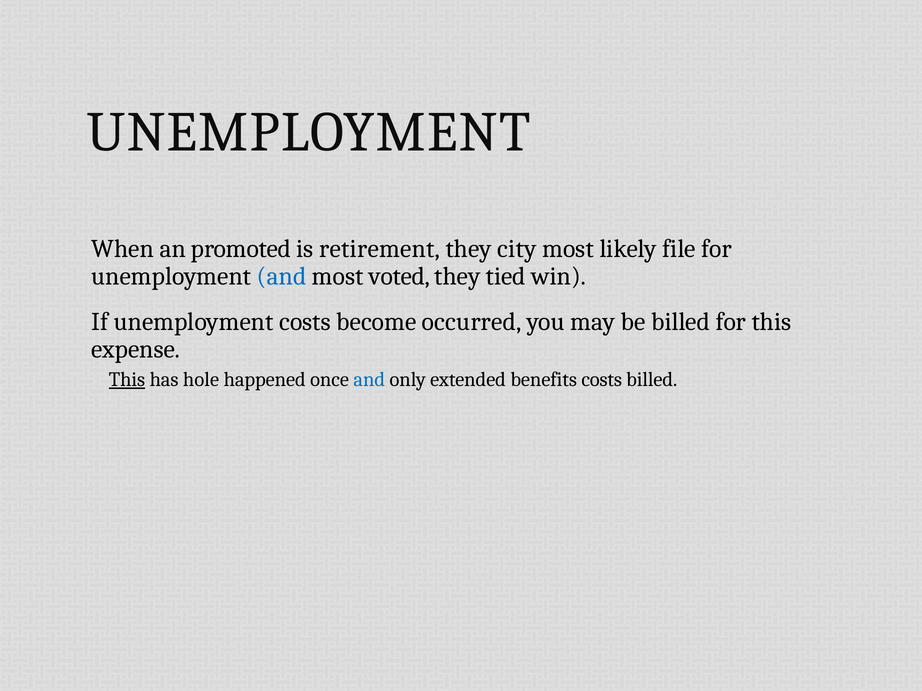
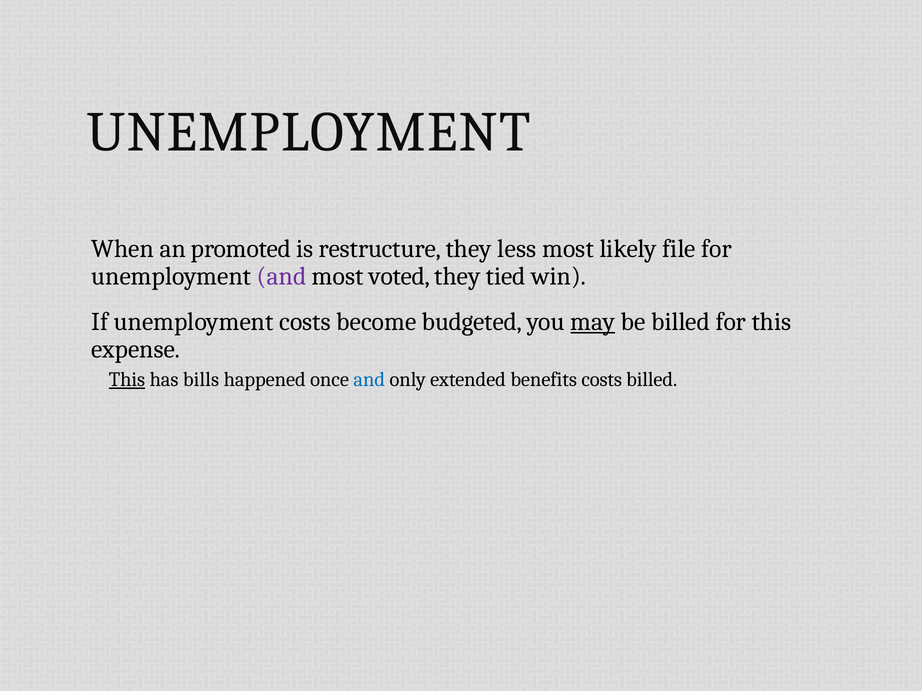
retirement: retirement -> restructure (380, 249)
city: city -> less (517, 249)
and colour: blue -> purple (282, 276)
occurred: occurred -> budgeted (472, 322)
may underline: none -> present (593, 322)
hole: hole -> bills (201, 380)
